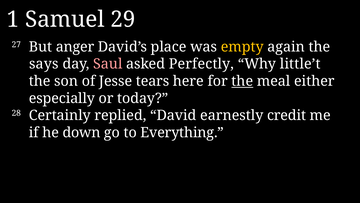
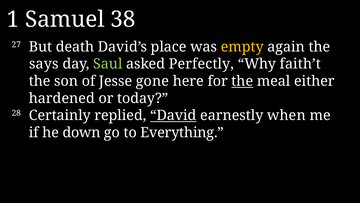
29: 29 -> 38 (123, 19)
anger: anger -> death (75, 47)
Saul colour: pink -> light green (108, 64)
little’t: little’t -> faith’t (300, 64)
tears: tears -> gone (152, 81)
especially: especially -> hardened (62, 98)
David underline: none -> present (173, 115)
credit: credit -> when (286, 115)
